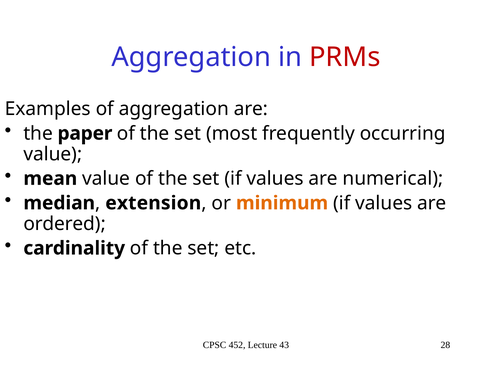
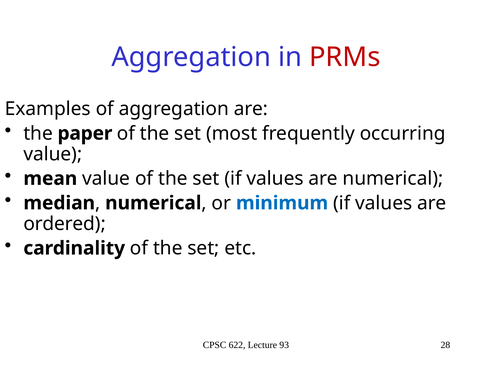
extension: extension -> numerical (153, 203)
minimum colour: orange -> blue (282, 203)
452: 452 -> 622 (237, 345)
43: 43 -> 93 (284, 345)
